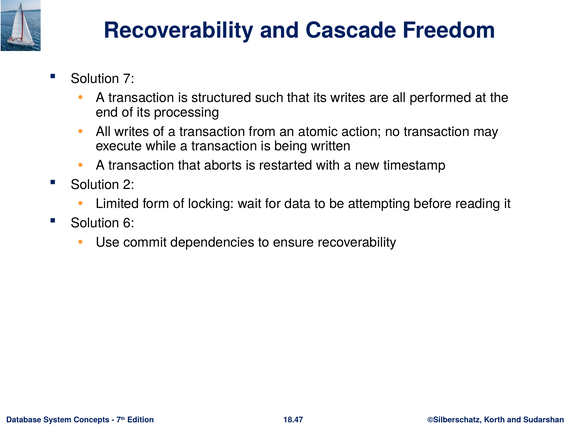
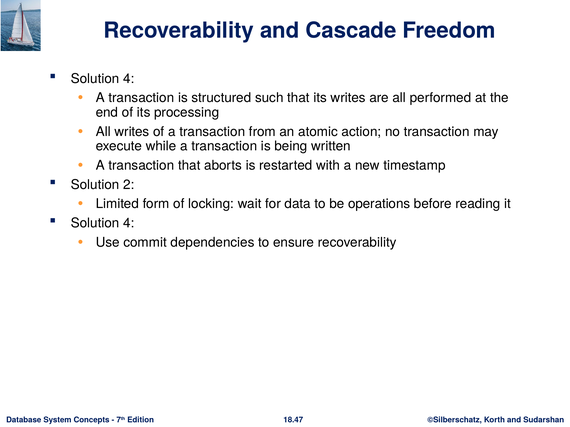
7: 7 -> 4 (129, 79)
attempting: attempting -> operations (379, 204)
6: 6 -> 4 (129, 223)
